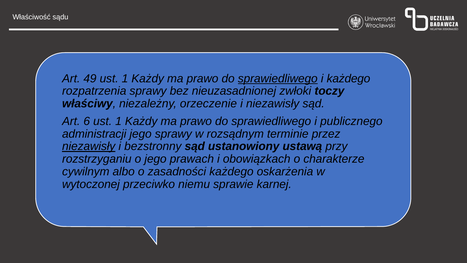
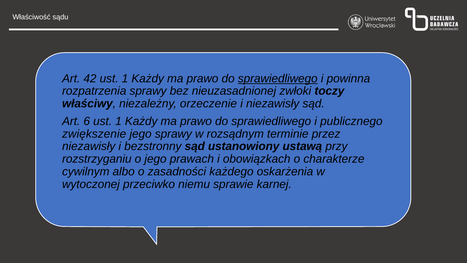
49: 49 -> 42 (90, 78)
i każdego: każdego -> powinna (348, 78)
administracji: administracji -> zwiększenie (94, 134)
niezawisły underline: present -> none (89, 146)
